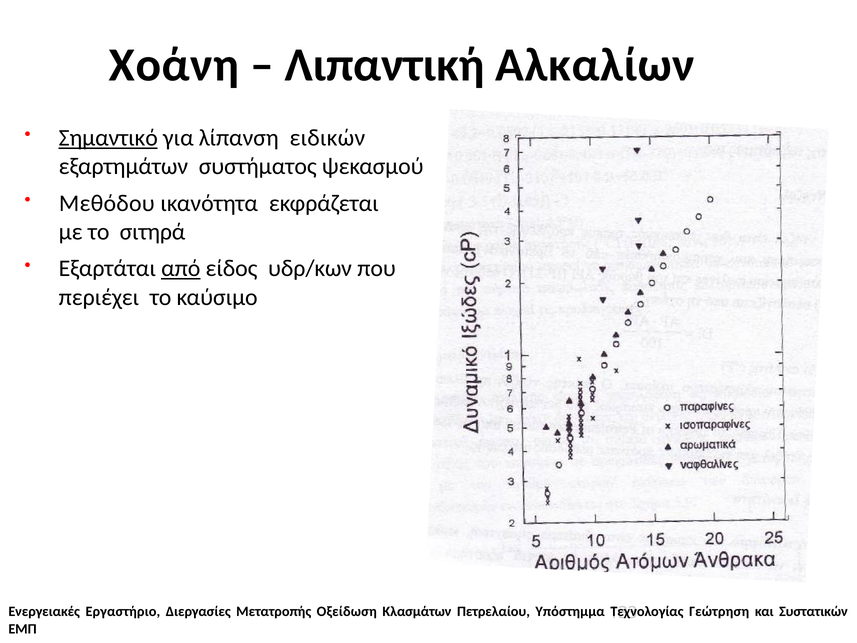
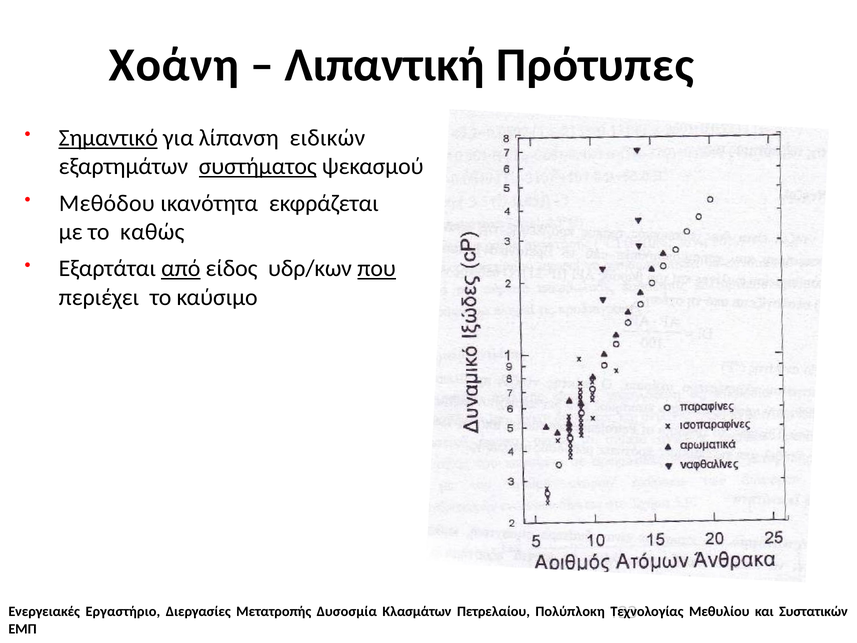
Αλκαλίων: Αλκαλίων -> Πρότυπες (595, 65)
συστήματος underline: none -> present (258, 166)
σιτηρά: σιτηρά -> καθώς (152, 232)
που underline: none -> present (377, 268)
Οξείδωση: Οξείδωση -> Δυσοσμία (347, 611)
Υπόστημμα: Υπόστημμα -> Πολύπλοκη (570, 611)
Γεώτρηση: Γεώτρηση -> Μεθυλίου (719, 611)
